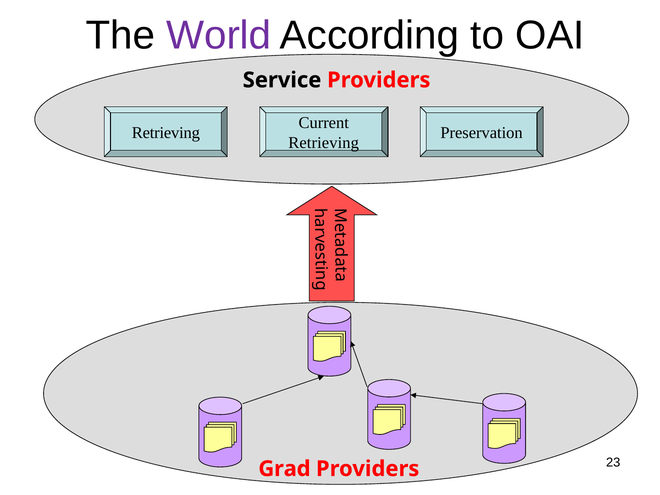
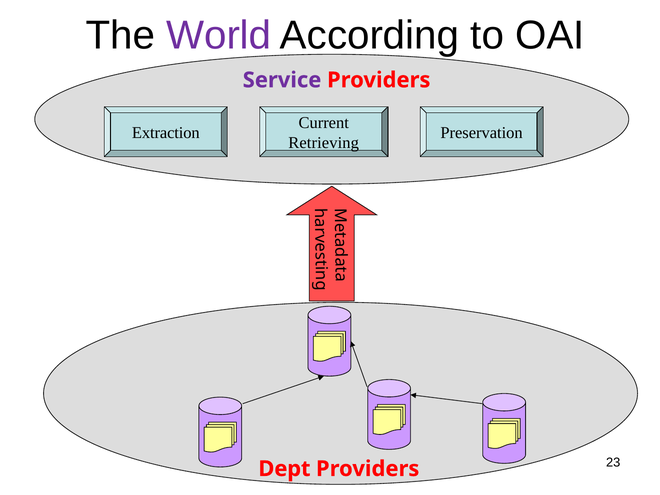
Service colour: black -> purple (282, 80)
Retrieving: Retrieving -> Extraction (166, 133)
Grad: Grad -> Dept (284, 469)
